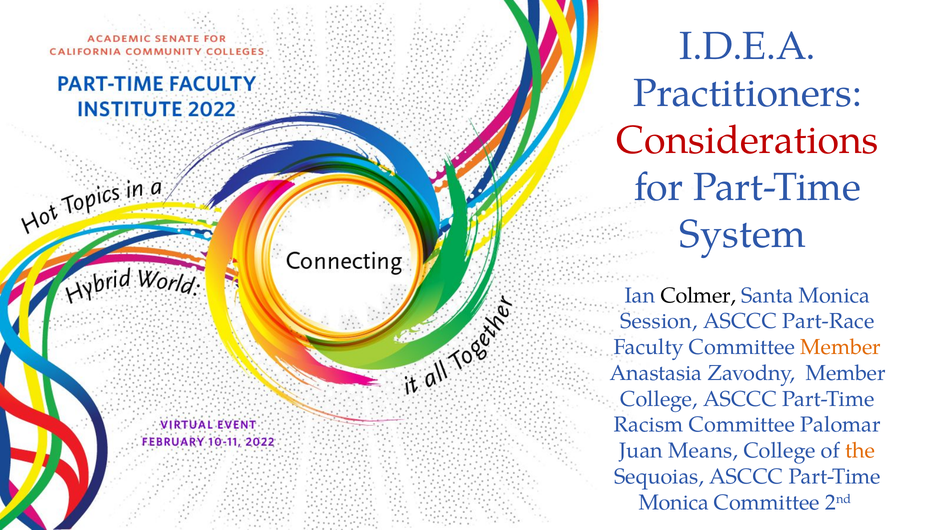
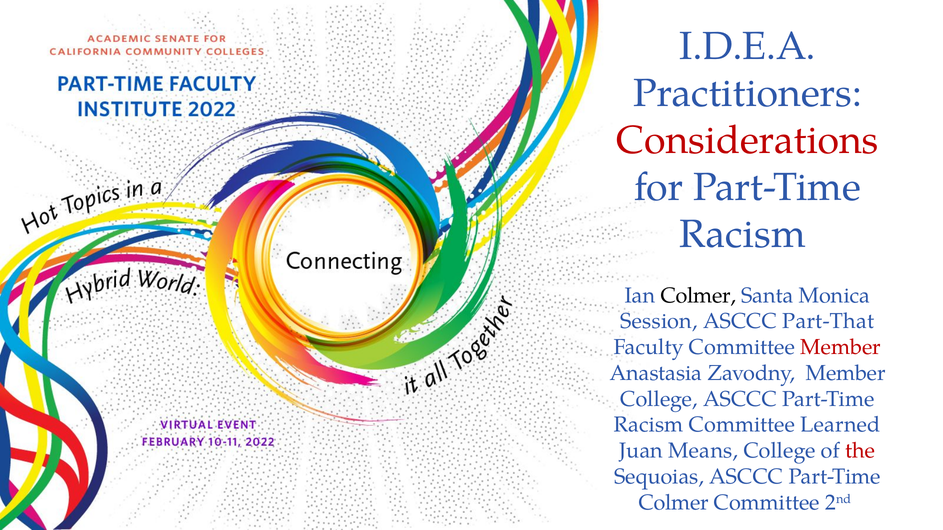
System: System -> Racism (743, 235)
Part-Race: Part-Race -> Part-That (828, 322)
Member colour: orange -> red (841, 348)
Palomar: Palomar -> Learned (840, 425)
the colour: orange -> red (860, 451)
Monica: Monica -> Colmer (674, 503)
